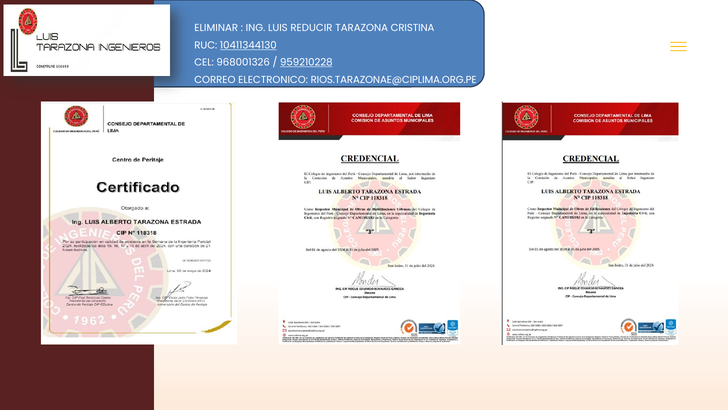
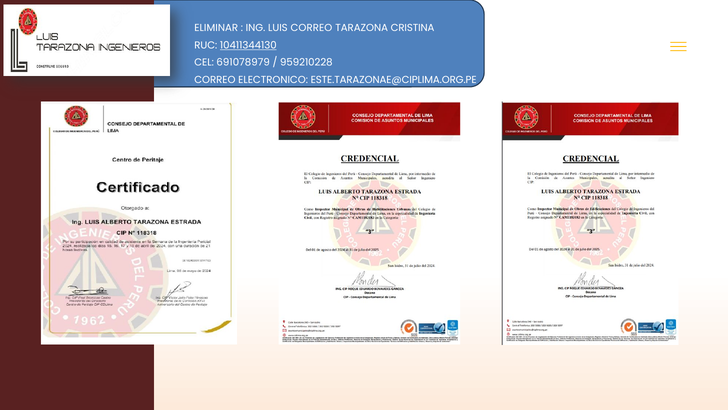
LUIS REDUCIR: REDUCIR -> CORREO (311, 28)
968001326: 968001326 -> 691078979 (243, 62)
959210228 underline: present -> none (306, 62)
RIOS.TARAZONAE@CIPLIMA.ORG.PE: RIOS.TARAZONAE@CIPLIMA.ORG.PE -> ESTE.TARAZONAE@CIPLIMA.ORG.PE (394, 80)
